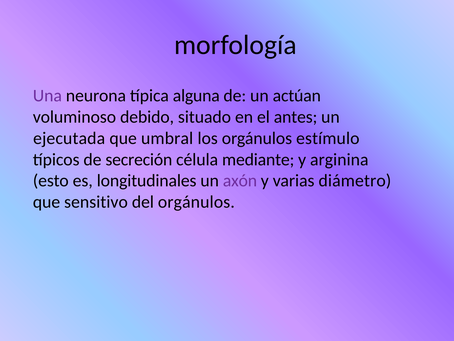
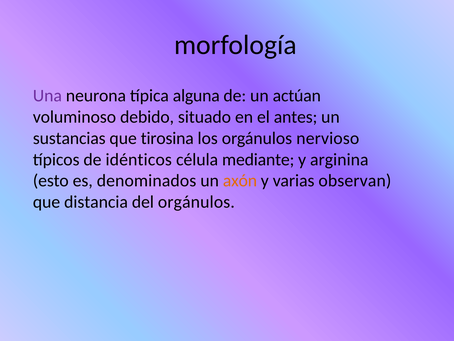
ejecutada: ejecutada -> sustancias (69, 138)
umbral: umbral -> tirosina (167, 138)
estímulo: estímulo -> nervioso (328, 138)
secreción: secreción -> idénticos (139, 159)
longitudinales: longitudinales -> denominados (147, 180)
axón colour: purple -> orange (240, 180)
diámetro: diámetro -> observan (355, 180)
sensitivo: sensitivo -> distancia (96, 202)
